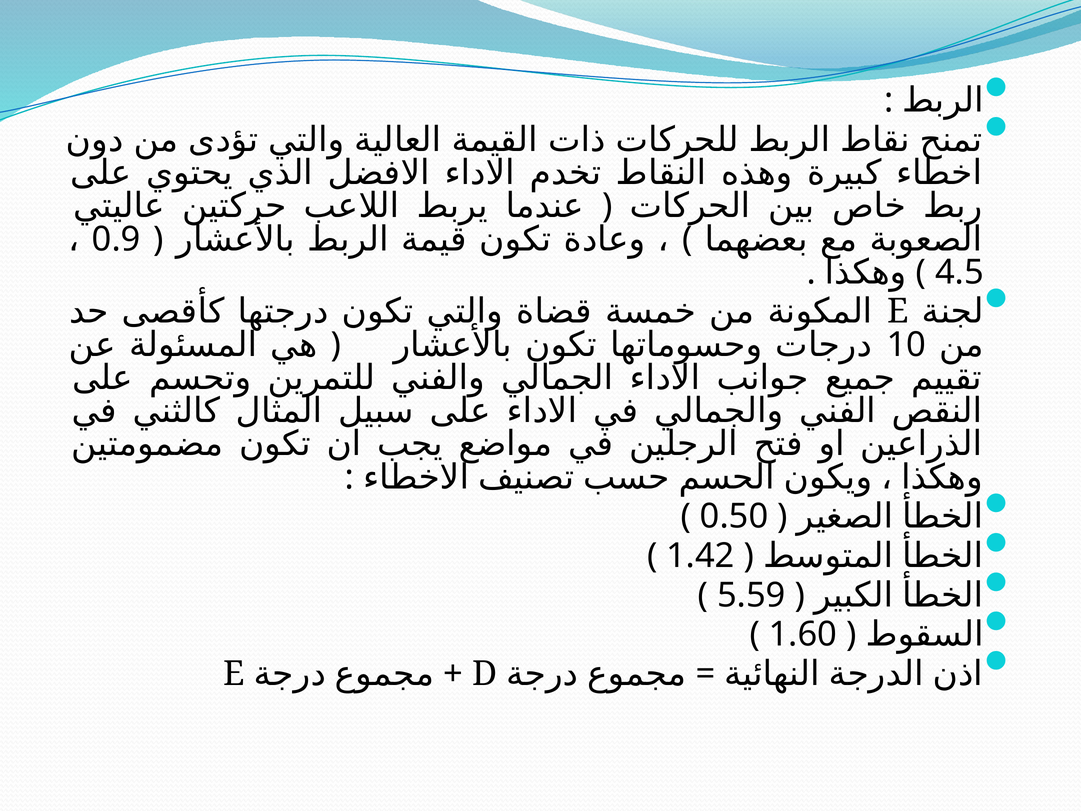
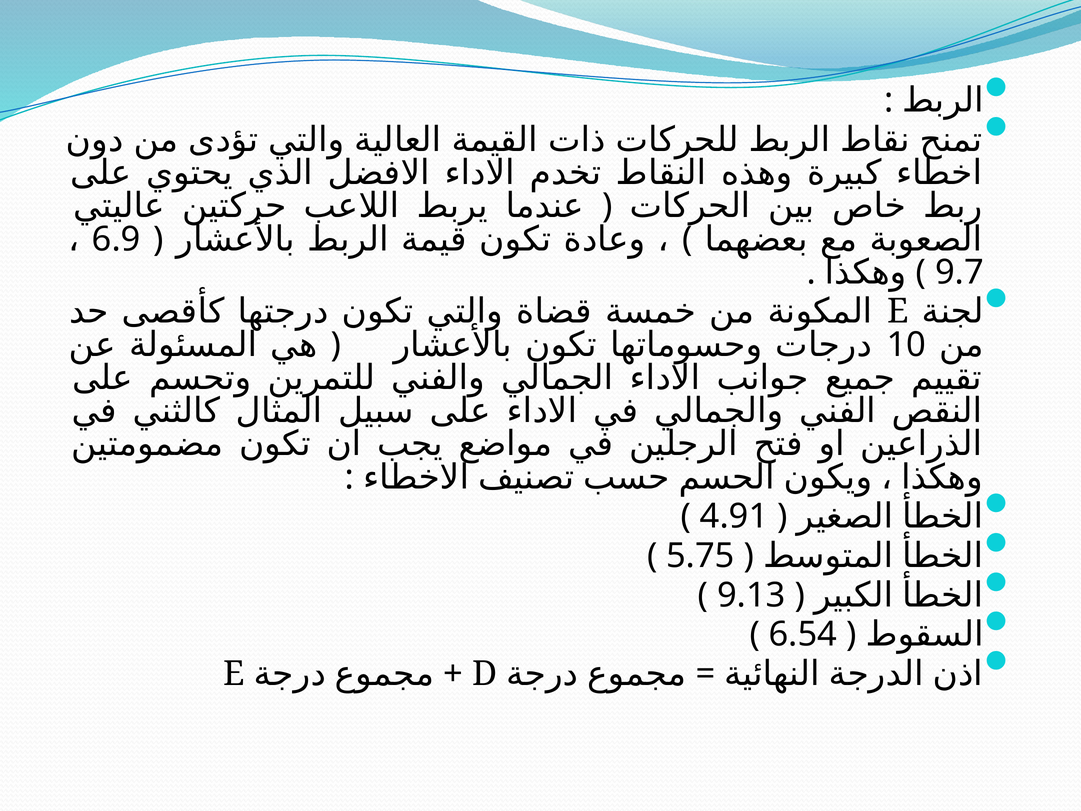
0.9: 0.9 -> 6.9 (116, 239)
4.5: 4.5 -> 9.7 (959, 272)
0.50: 0.50 -> 4.91 (734, 516)
1.42: 1.42 -> 5.75 (700, 556)
5.59: 5.59 -> 9.13 (751, 595)
1.60: 1.60 -> 6.54 (803, 634)
